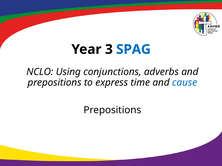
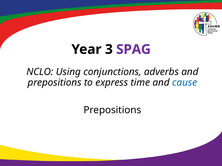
SPAG colour: blue -> purple (133, 50)
